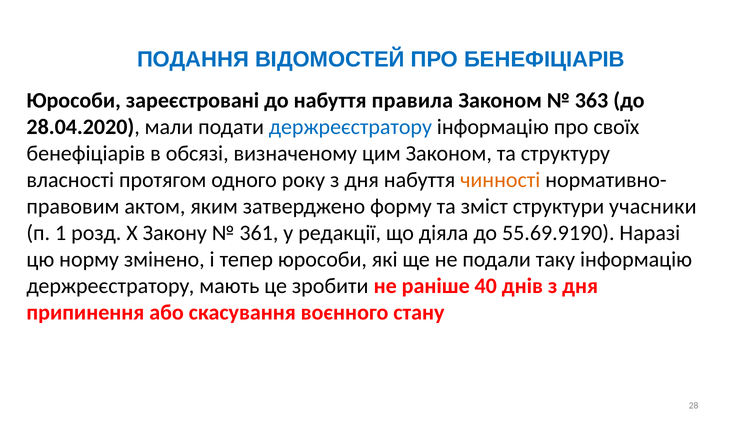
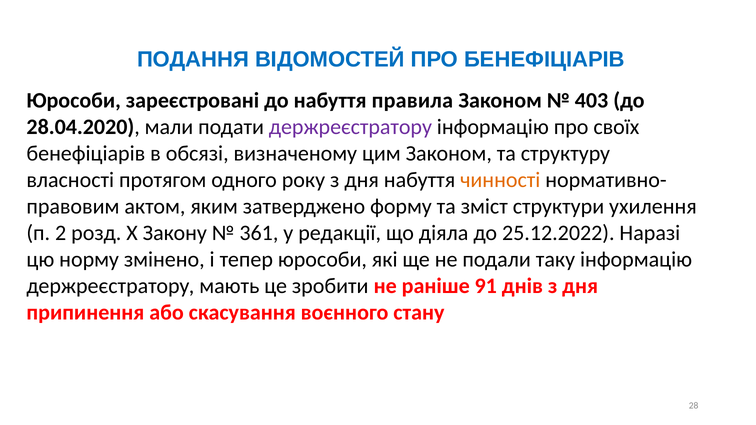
363: 363 -> 403 (592, 101)
держреєстратору colour: blue -> purple (350, 127)
учасники: учасники -> ухилення (653, 207)
1: 1 -> 2 (61, 233)
55.69.9190: 55.69.9190 -> 25.12.2022 (558, 233)
40: 40 -> 91 (486, 286)
